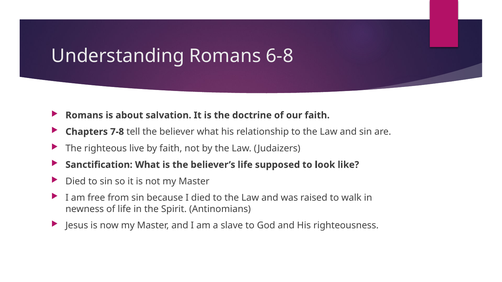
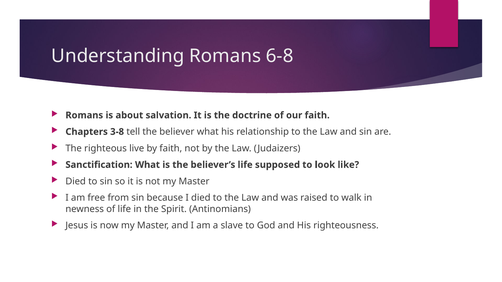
7-8: 7-8 -> 3-8 (117, 132)
